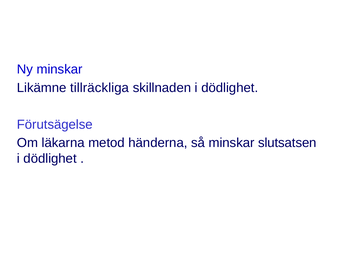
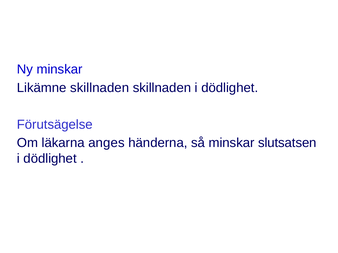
Likämne tillräckliga: tillräckliga -> skillnaden (100, 88)
metod: metod -> anges (106, 143)
